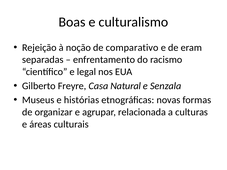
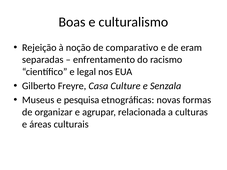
Natural: Natural -> Culture (126, 86)
histórias: histórias -> pesquisa (82, 100)
